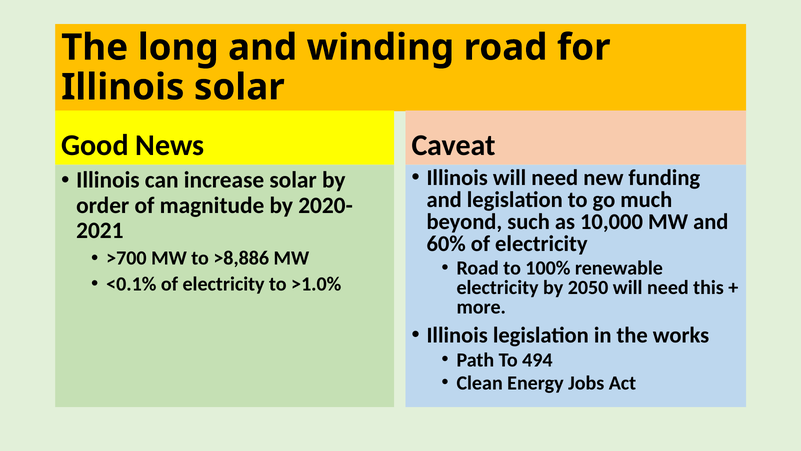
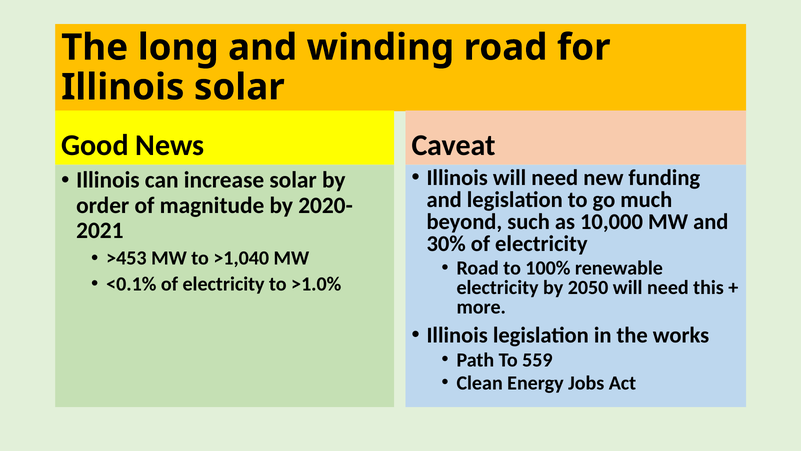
60%: 60% -> 30% (446, 243)
>700: >700 -> >453 (126, 258)
>8,886: >8,886 -> >1,040 (241, 258)
494: 494 -> 559 (537, 360)
